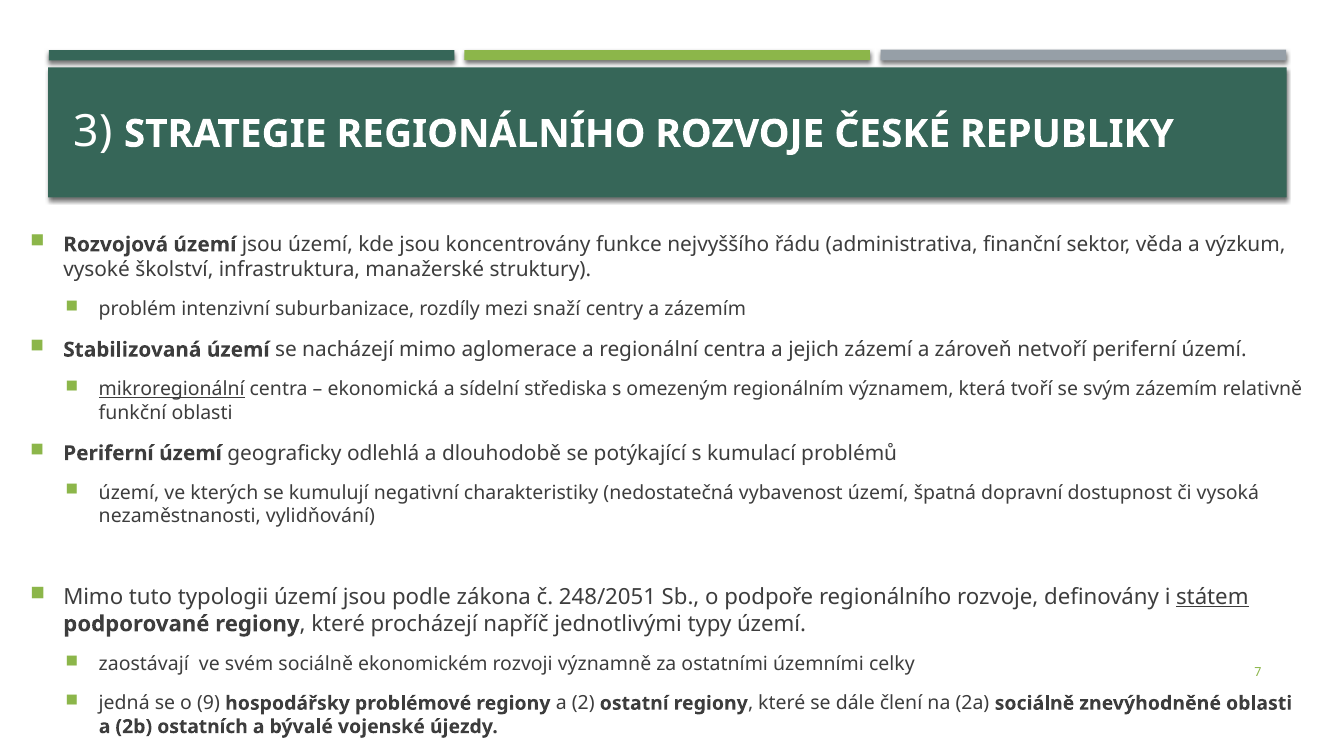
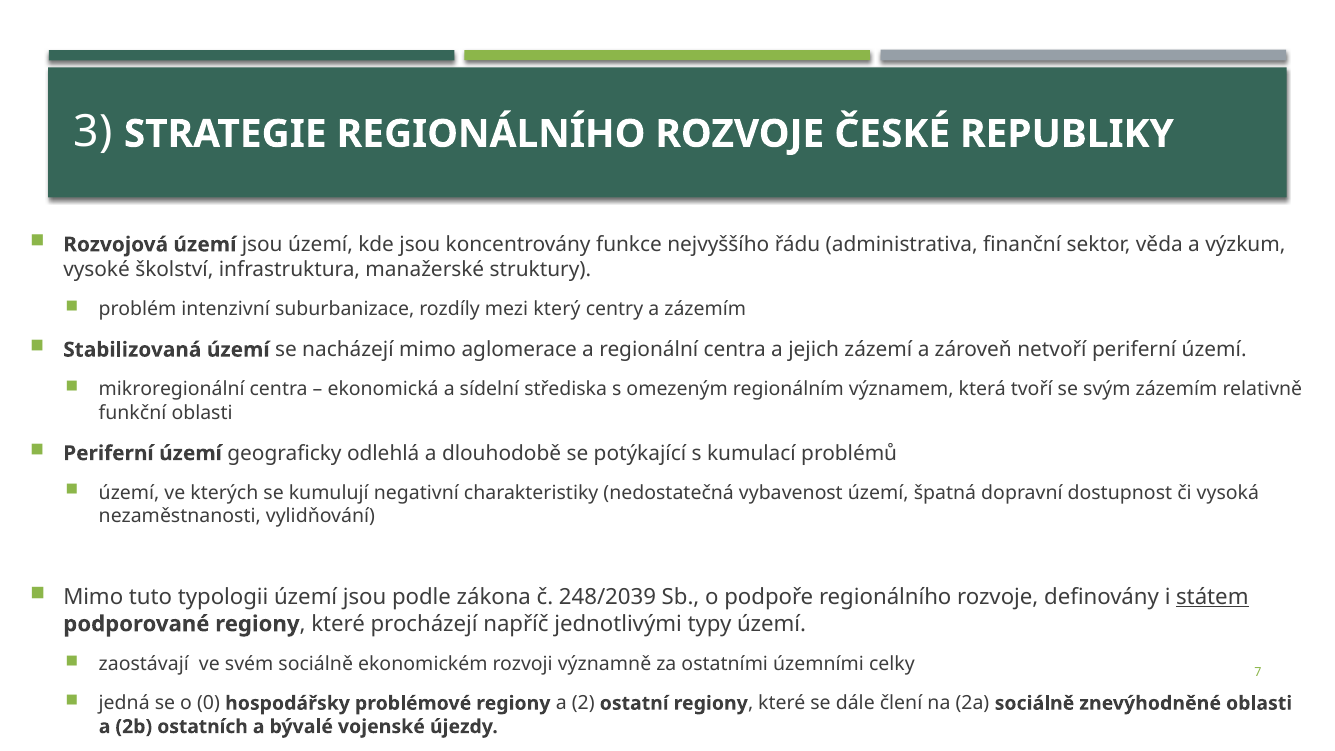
snaží: snaží -> který (557, 309)
mikroregionální underline: present -> none (172, 389)
248/2051: 248/2051 -> 248/2039 (607, 597)
9: 9 -> 0 (209, 703)
